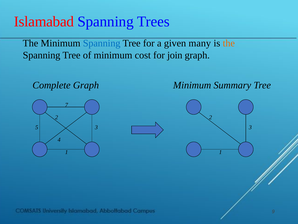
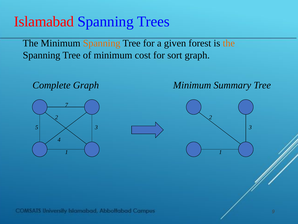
Spanning colour: blue -> orange (102, 43)
many: many -> forest (200, 43)
join: join -> sort (175, 55)
